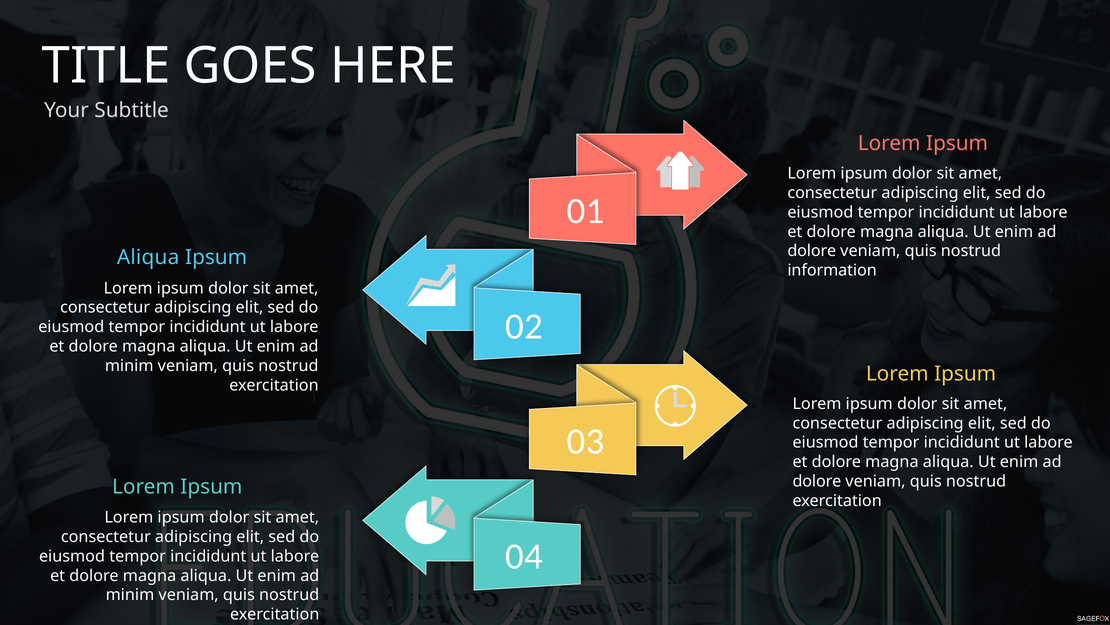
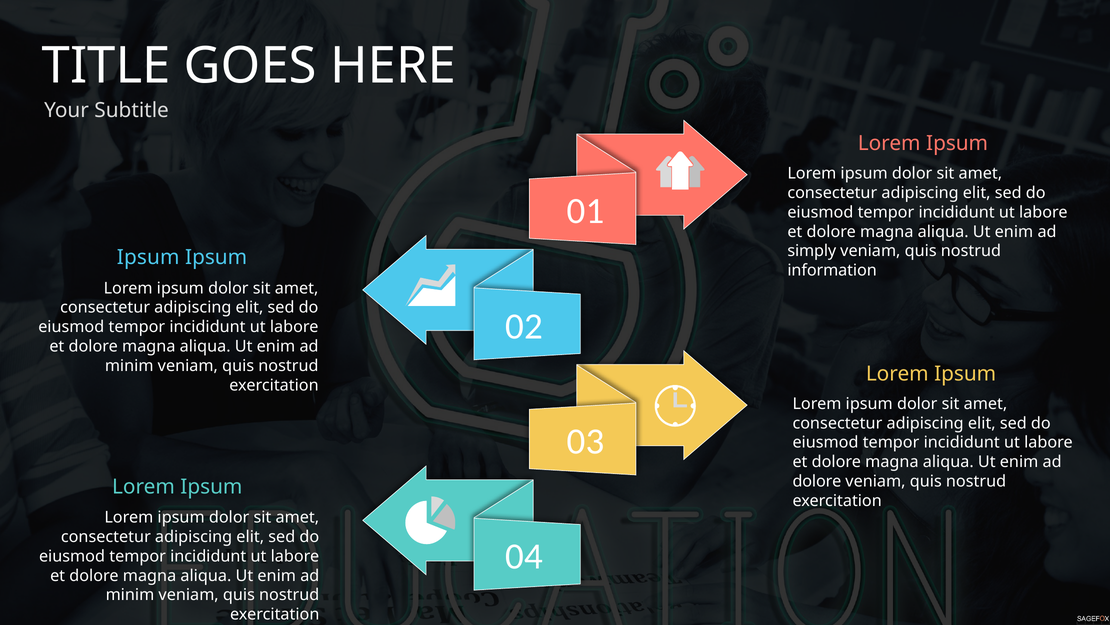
dolore: dolore -> simply (812, 251)
Aliqua: Aliqua -> Ipsum (148, 257)
